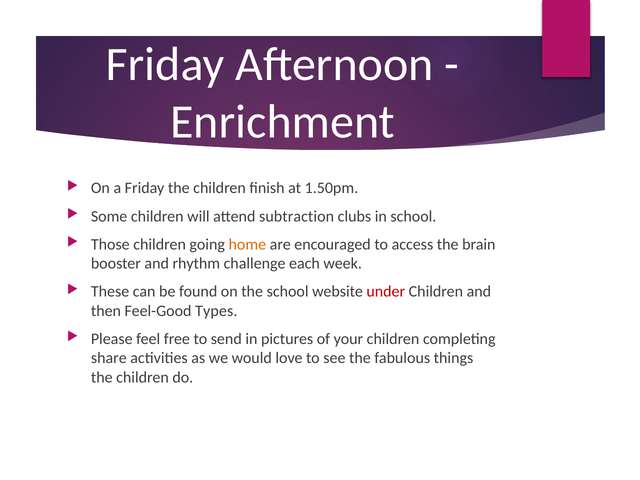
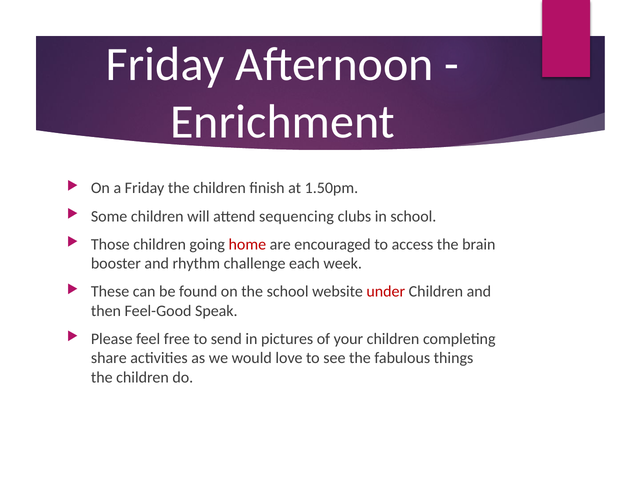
subtraction: subtraction -> sequencing (297, 216)
home colour: orange -> red (247, 244)
Types: Types -> Speak (216, 311)
